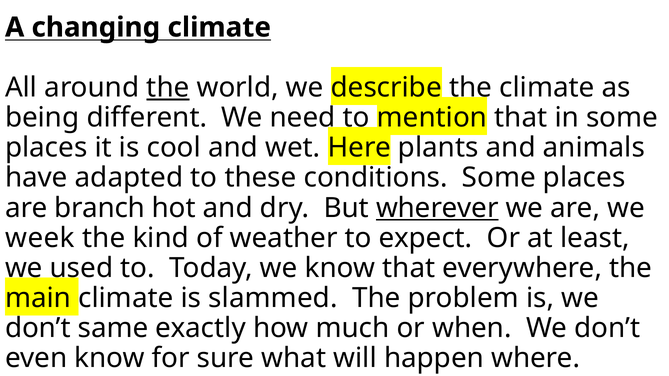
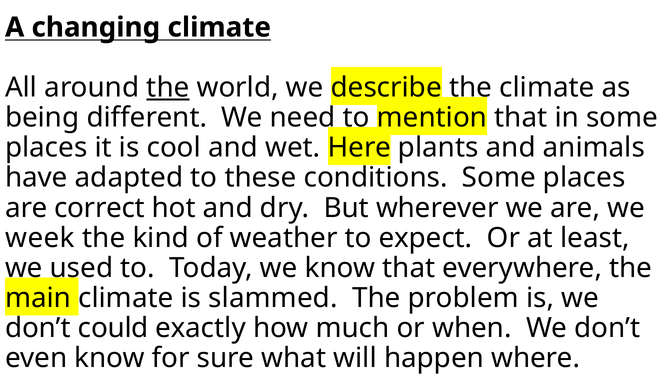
branch: branch -> correct (100, 208)
wherever underline: present -> none (437, 208)
same: same -> could (113, 328)
